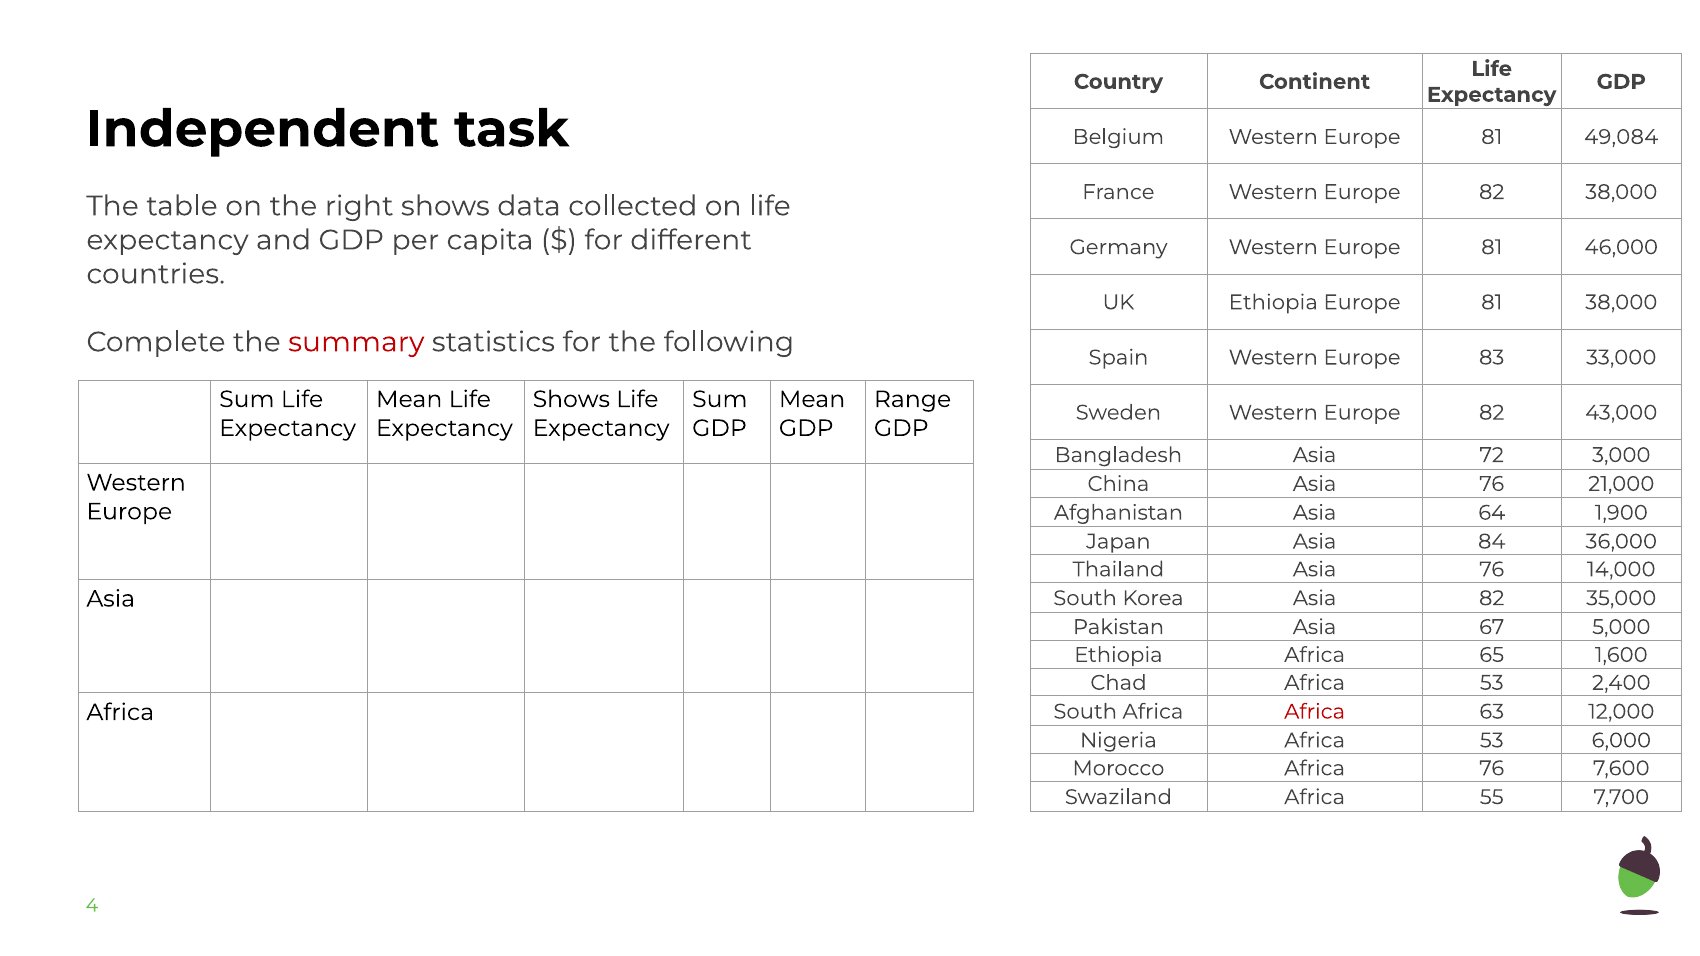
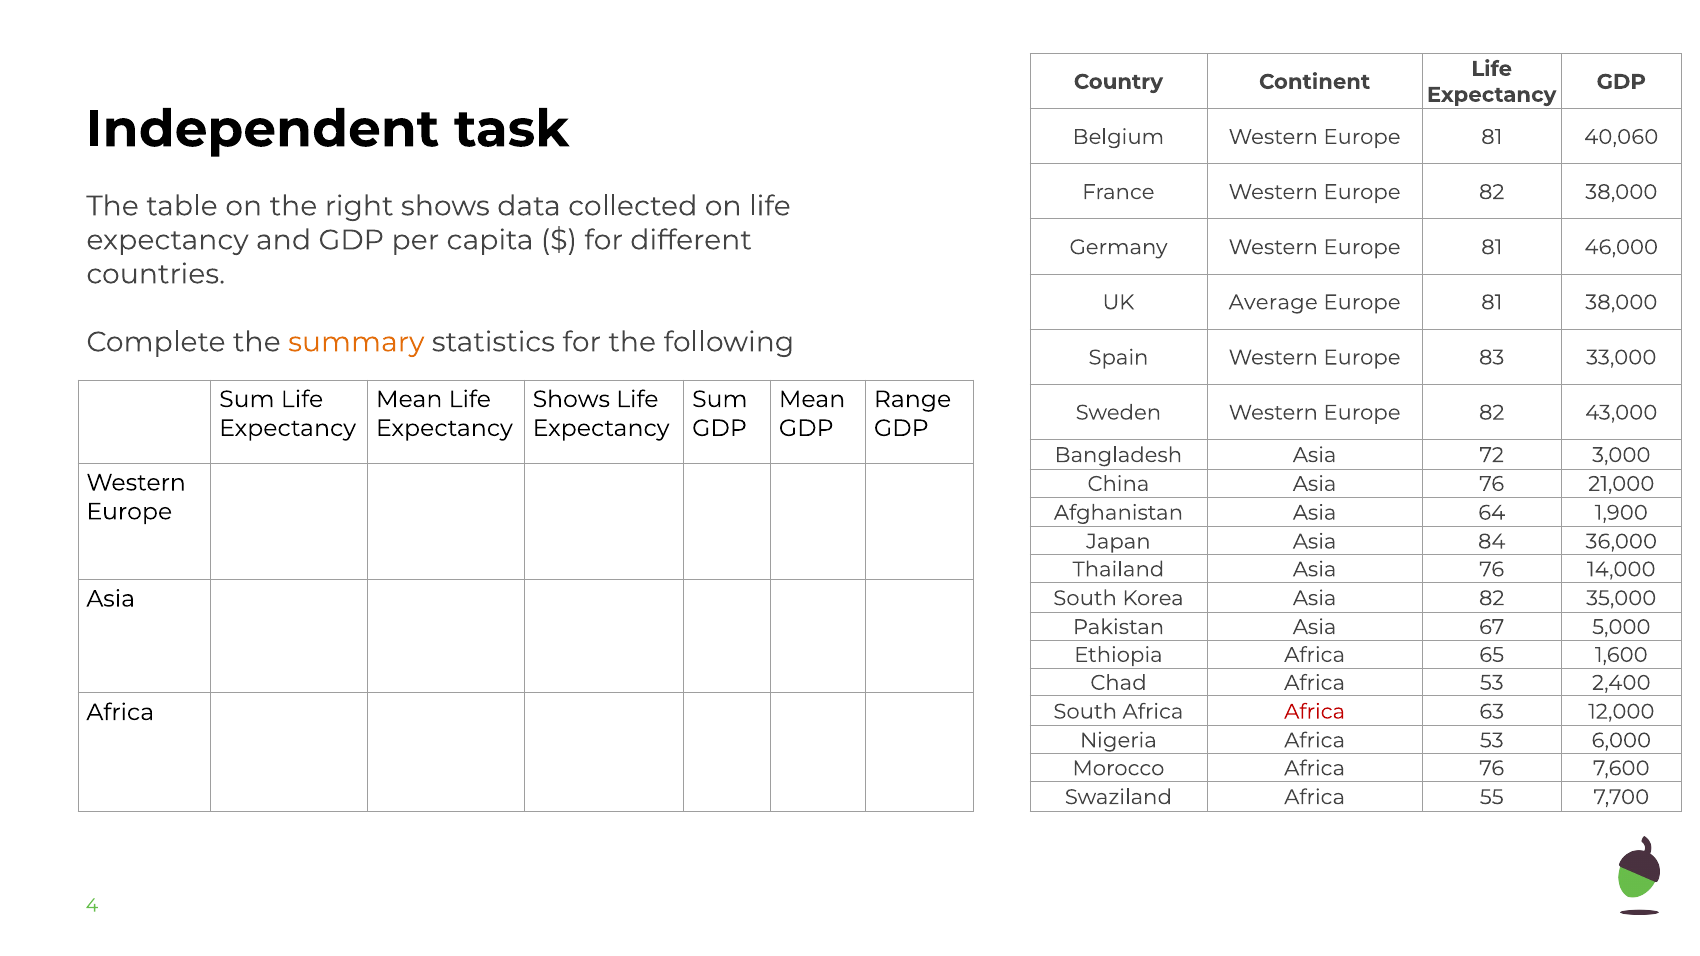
49,084: 49,084 -> 40,060 (1621, 137)
UK Ethiopia: Ethiopia -> Average (1273, 302)
summary colour: red -> orange (356, 342)
